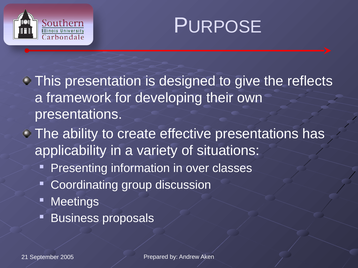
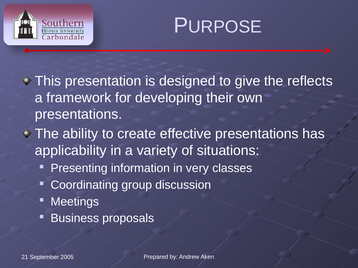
over: over -> very (197, 169)
